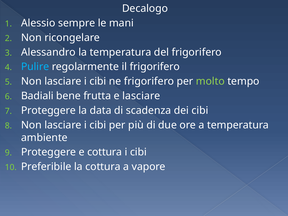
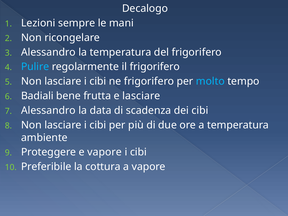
Alessio: Alessio -> Lezioni (38, 23)
molto colour: light green -> light blue (210, 81)
Proteggere: Proteggere -> Alessandro (48, 110)
e cottura: cottura -> vapore (105, 152)
